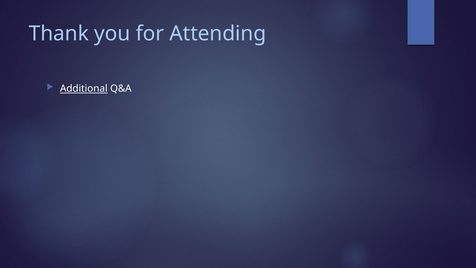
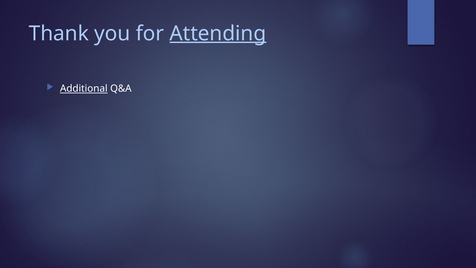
Attending underline: none -> present (218, 33)
